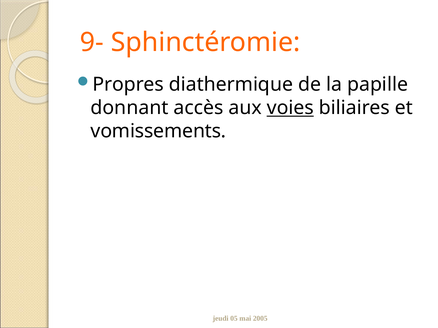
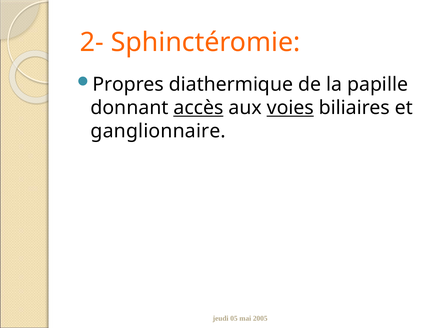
9-: 9- -> 2- (92, 42)
accès underline: none -> present (198, 108)
vomissements: vomissements -> ganglionnaire (158, 131)
